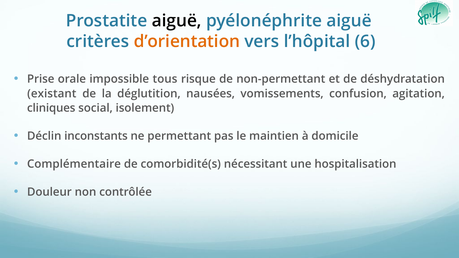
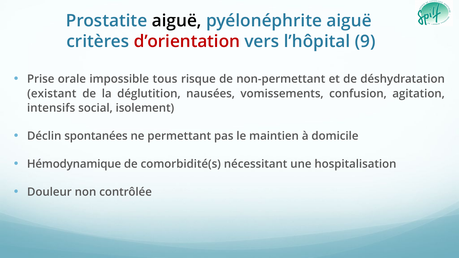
d’orientation colour: orange -> red (187, 42)
6: 6 -> 9 (365, 42)
cliniques: cliniques -> intensifs (51, 108)
inconstants: inconstants -> spontanées (96, 136)
Complémentaire: Complémentaire -> Hémodynamique (74, 164)
